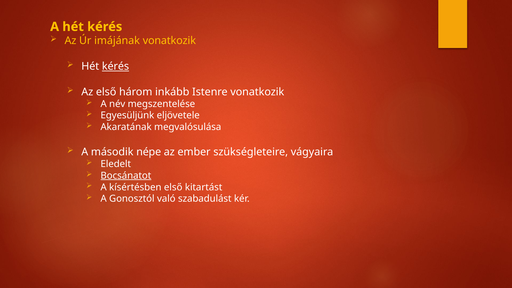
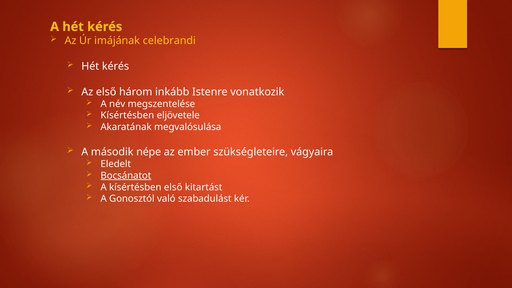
imájának vonatkozik: vonatkozik -> celebrandi (169, 41)
kérés underline: present -> none (115, 66)
Egyesüljünk: Egyesüljünk -> Kísértésben (127, 115)
